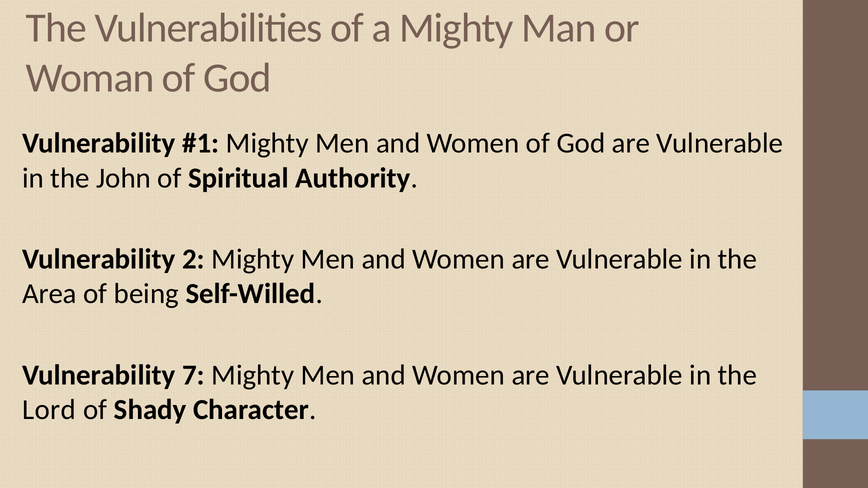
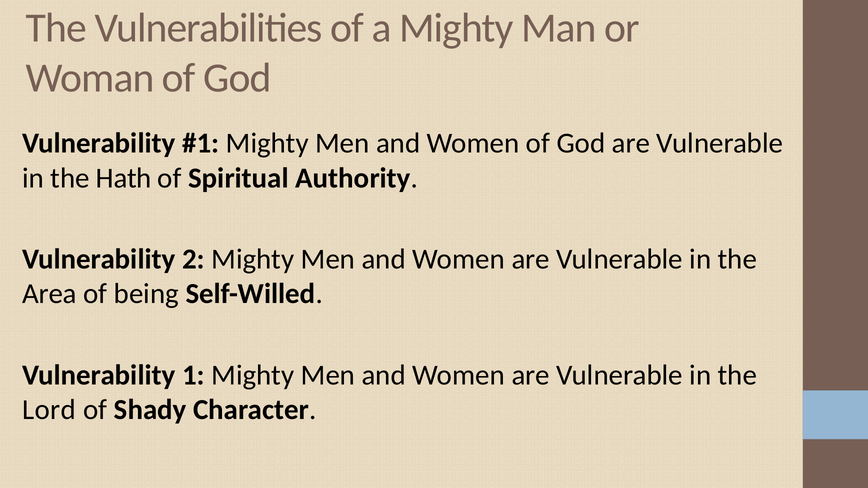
John: John -> Hath (124, 178)
7: 7 -> 1 (193, 375)
